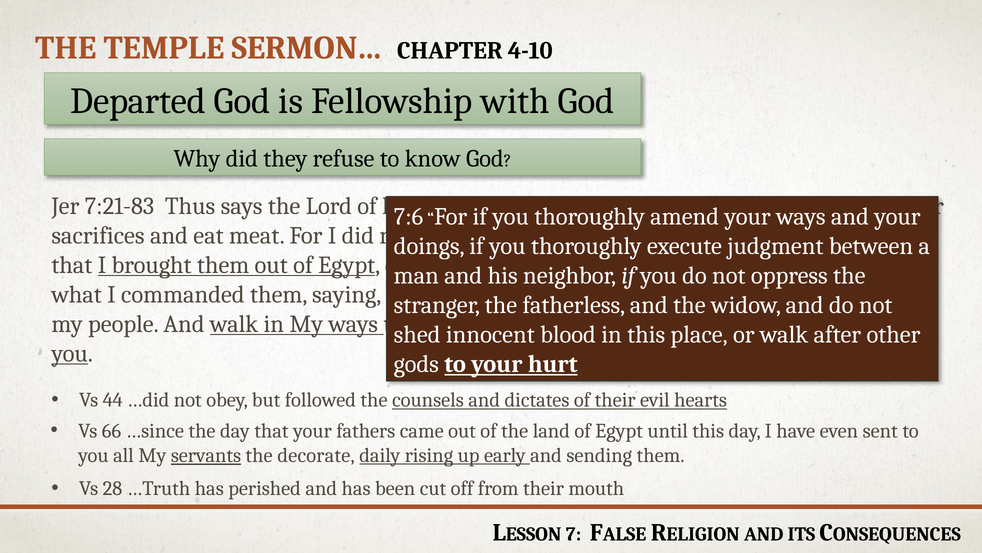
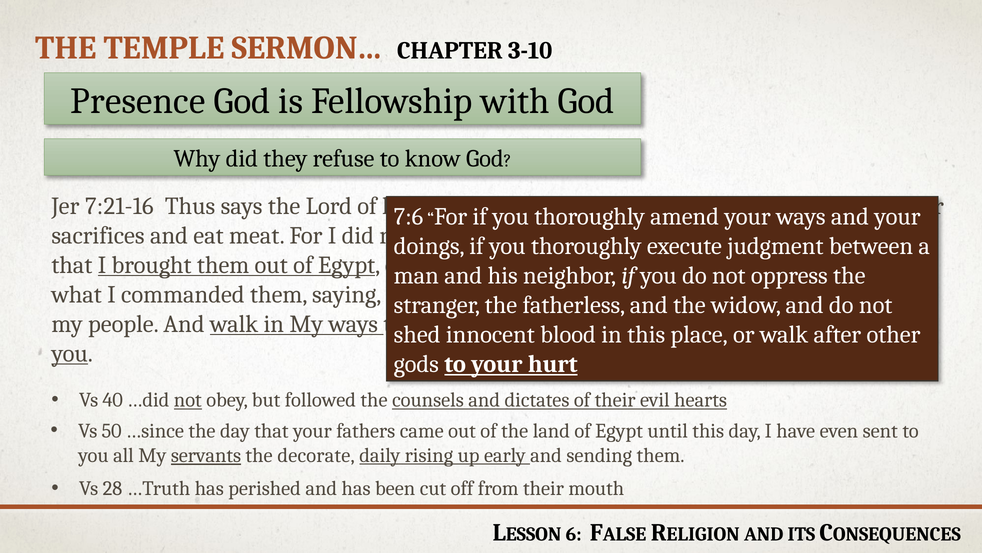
4-10: 4-10 -> 3-10 (530, 51)
Departed: Departed -> Presence (138, 101)
7:21-83: 7:21-83 -> 7:21-16 (119, 206)
44: 44 -> 40 (113, 400)
not underline: none -> present (188, 400)
66: 66 -> 50 (112, 430)
7: 7 -> 6 (574, 534)
